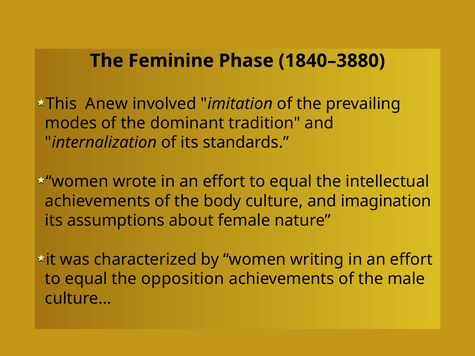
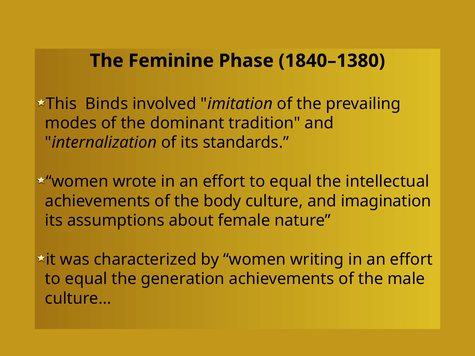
1840–3880: 1840–3880 -> 1840–1380 (332, 61)
Anew: Anew -> Binds (107, 104)
opposition: opposition -> generation (183, 279)
